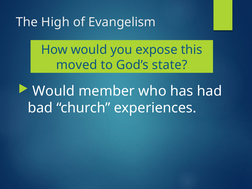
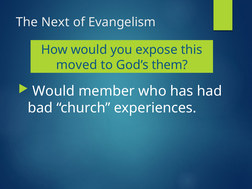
High: High -> Next (55, 22)
state: state -> them (170, 65)
